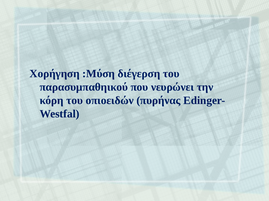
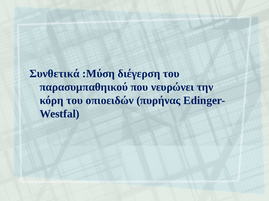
Χορήγηση: Χορήγηση -> Συνθετικά (55, 74)
